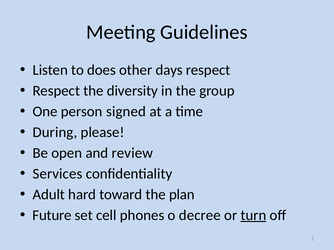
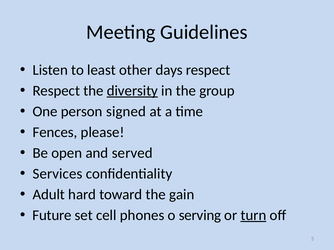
does: does -> least (101, 70)
diversity underline: none -> present (132, 91)
During: During -> Fences (55, 132)
review: review -> served (132, 153)
plan: plan -> gain (182, 195)
decree: decree -> serving (200, 216)
